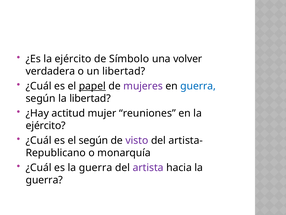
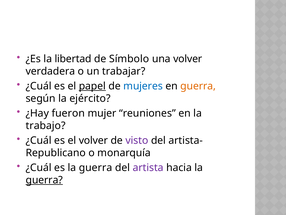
¿Es la ejército: ejército -> libertad (73, 59)
un libertad: libertad -> trabajar (124, 71)
mujeres colour: purple -> blue (143, 86)
guerra colour: blue -> orange (198, 86)
la libertad: libertad -> ejército (90, 98)
actitud: actitud -> fueron (68, 113)
ejército: ejército -> trabajo (46, 125)
el según: según -> volver (93, 140)
guerra underline: none -> present (44, 180)
